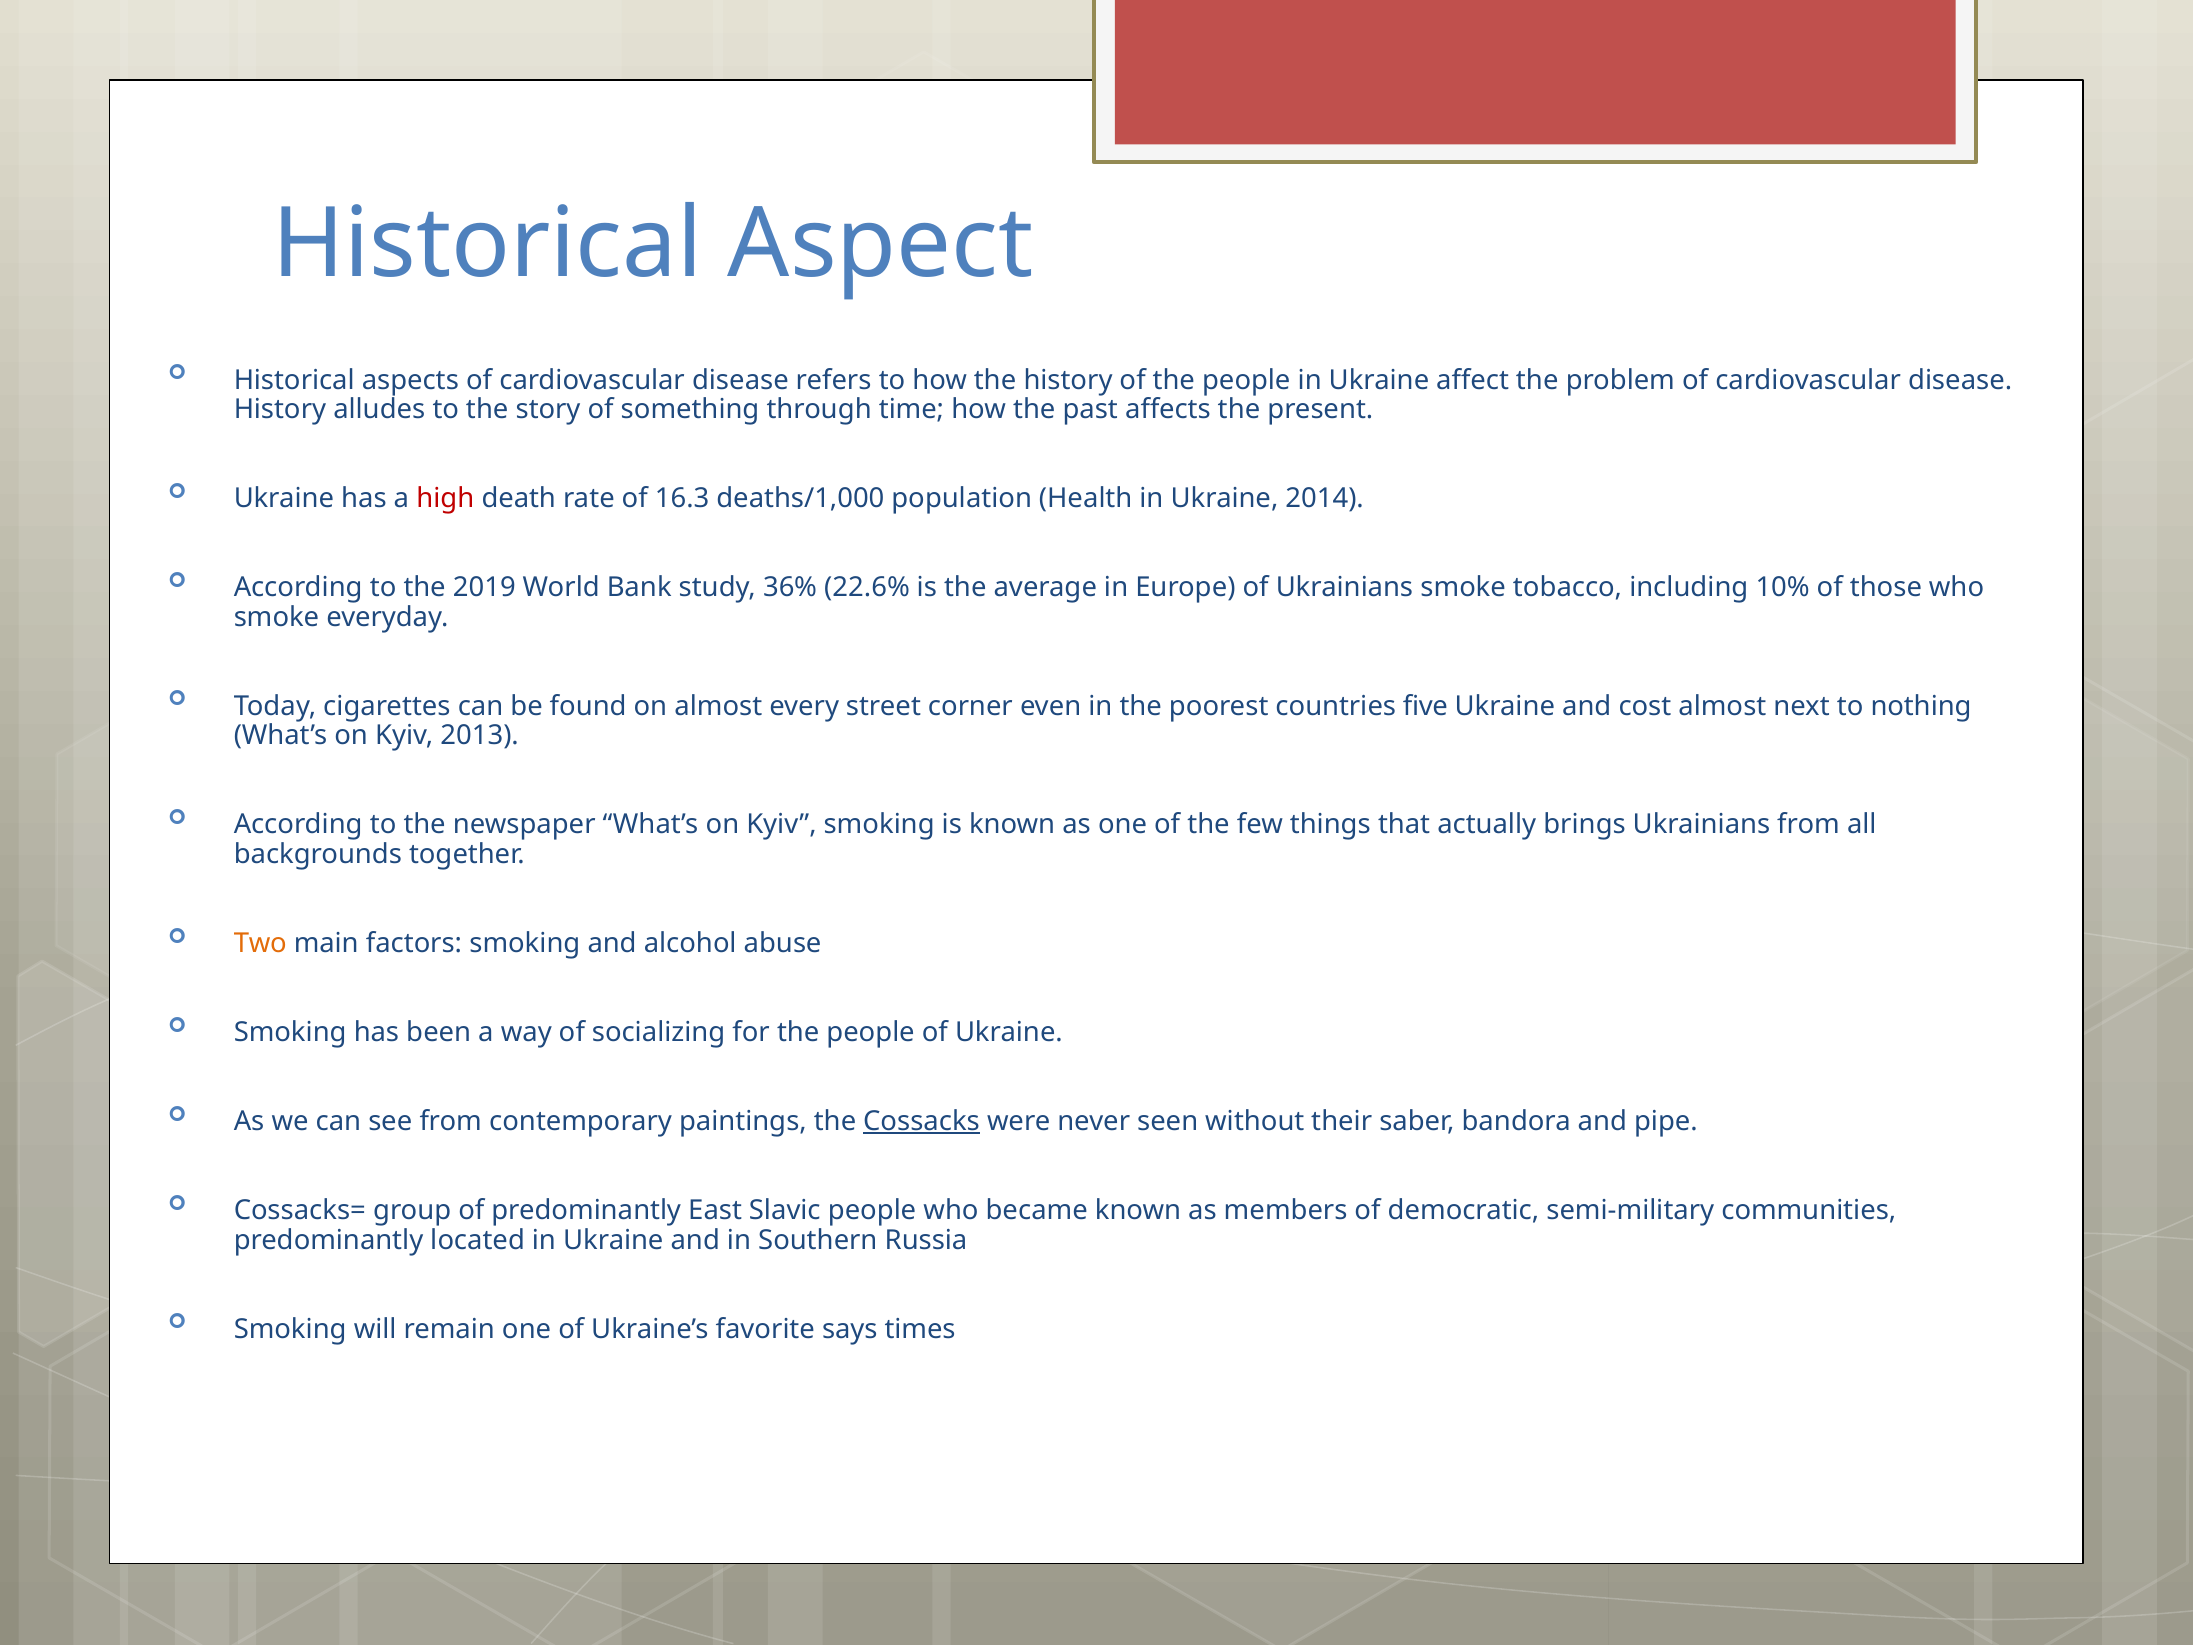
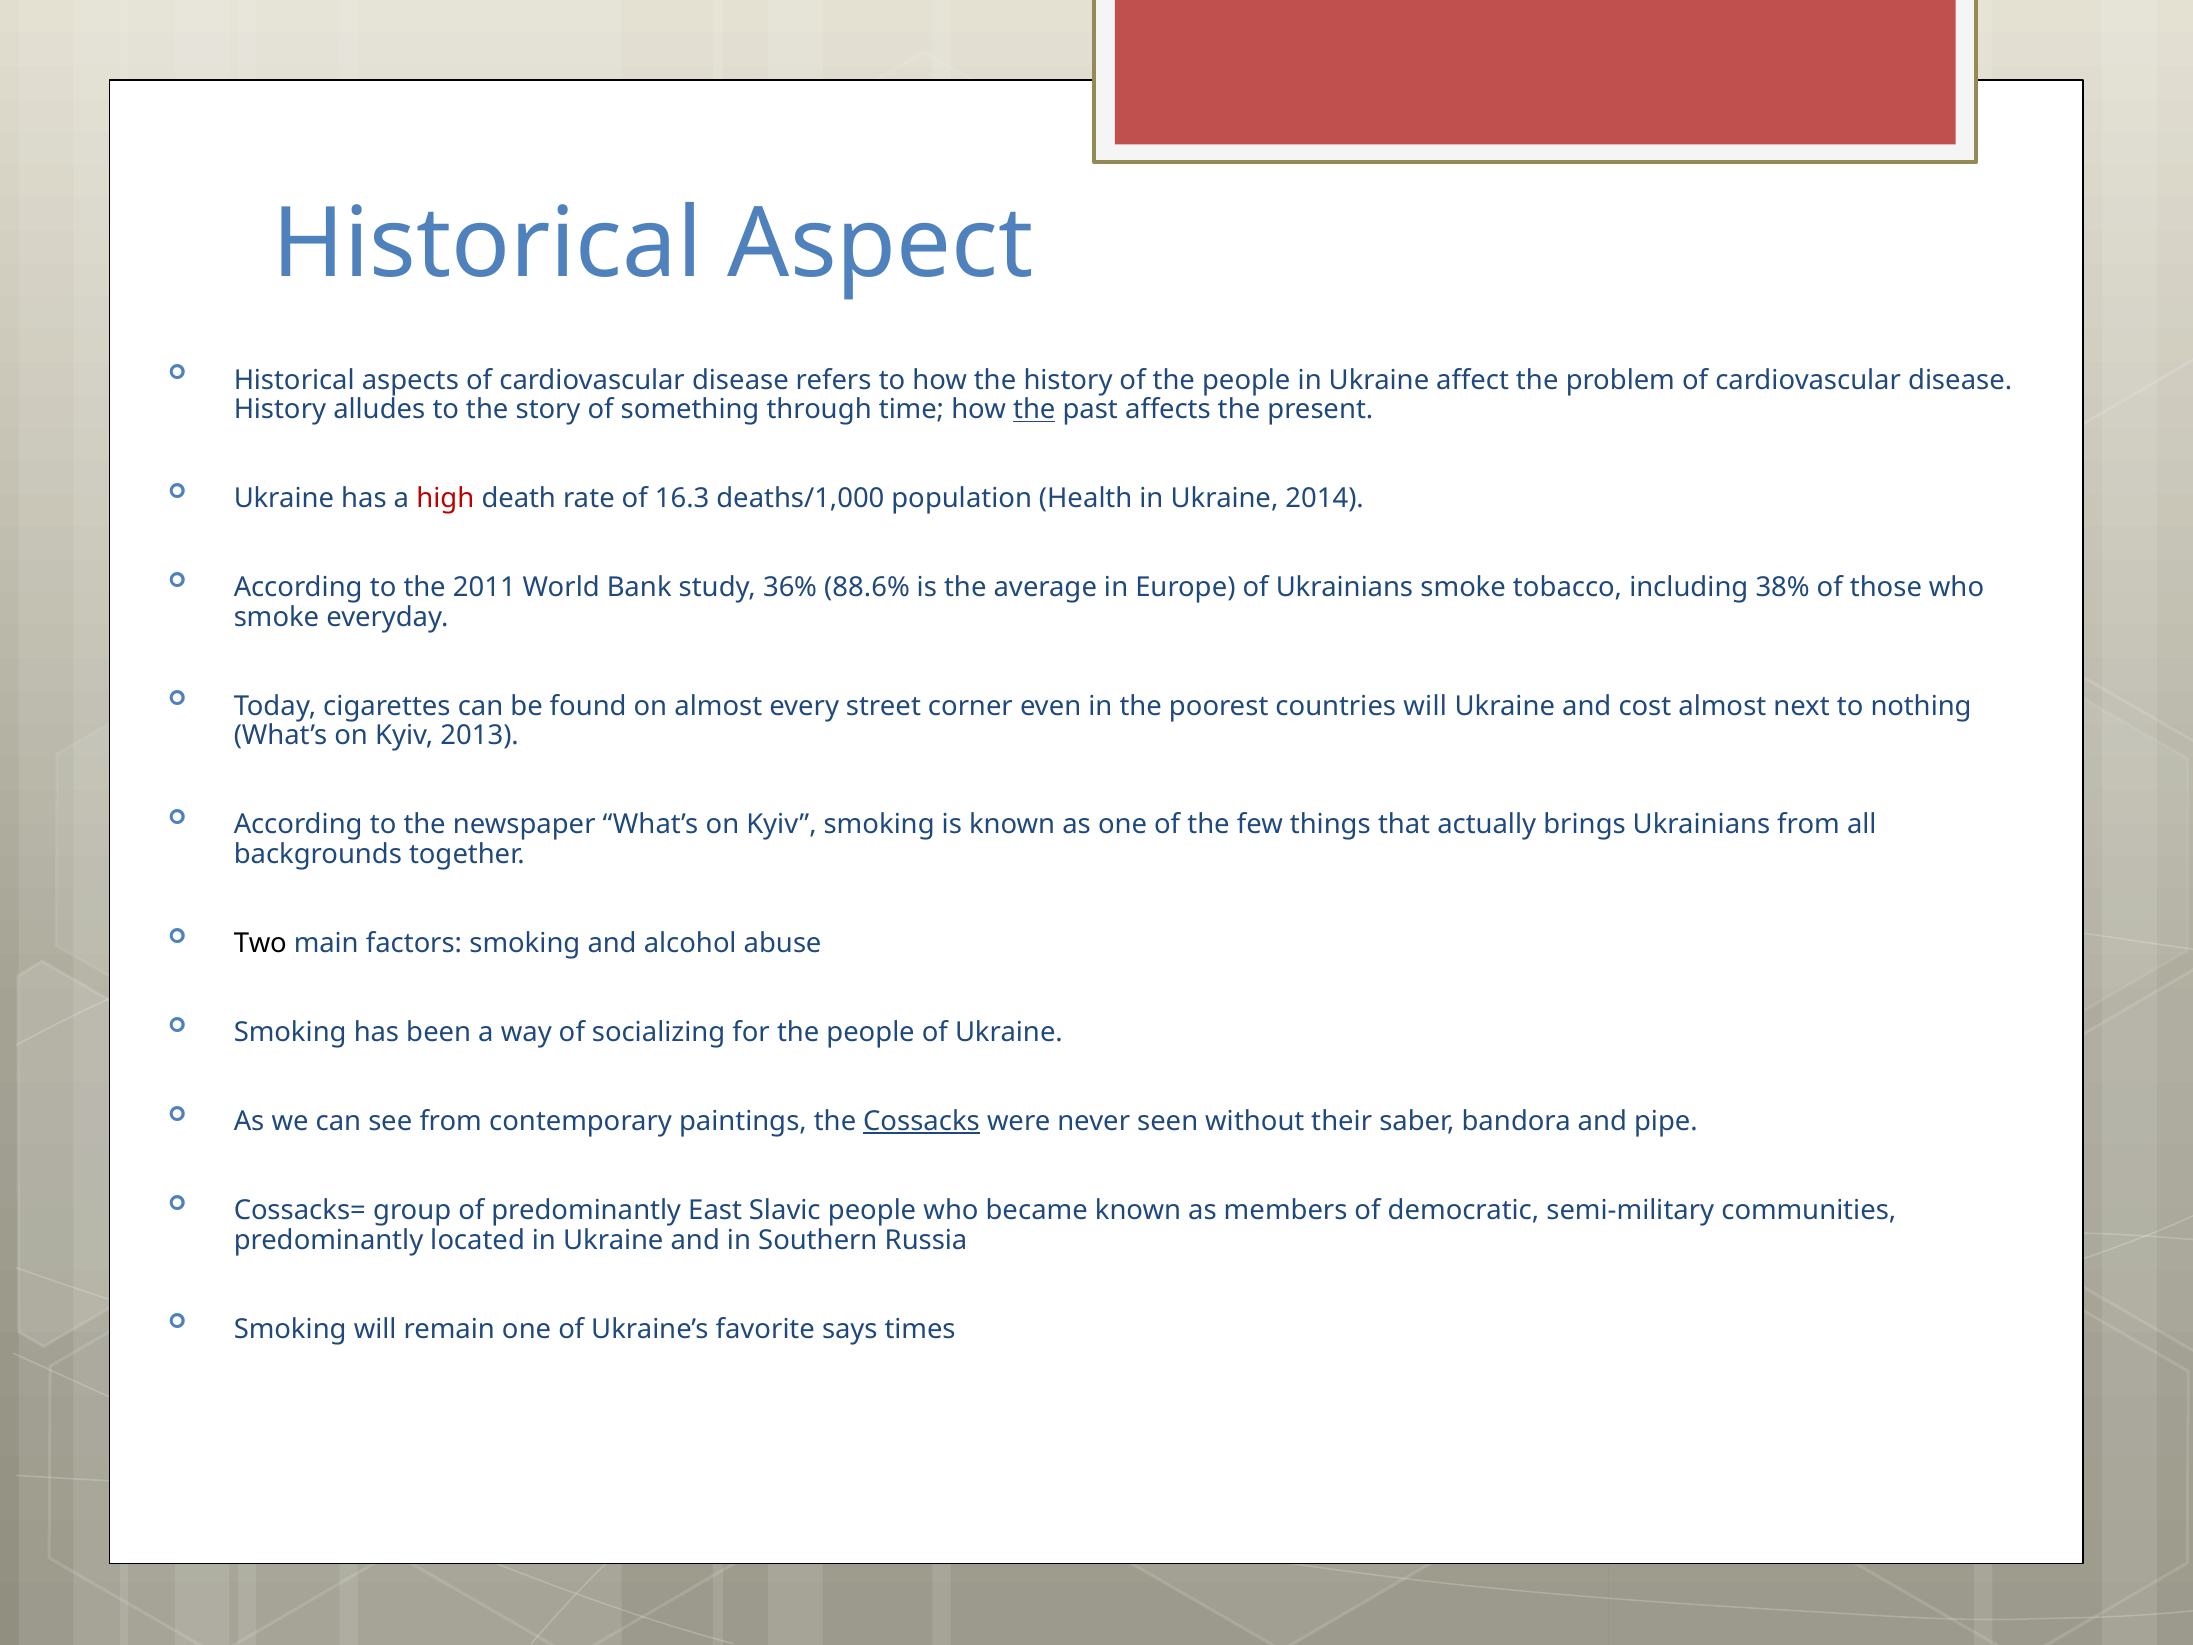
the underline: none -> present (1034, 410)
2019: 2019 -> 2011 (484, 587)
22.6%: 22.6% -> 88.6% (867, 587)
10%: 10% -> 38% (1783, 587)
countries five: five -> will (1425, 706)
Two colour: orange -> black (260, 943)
